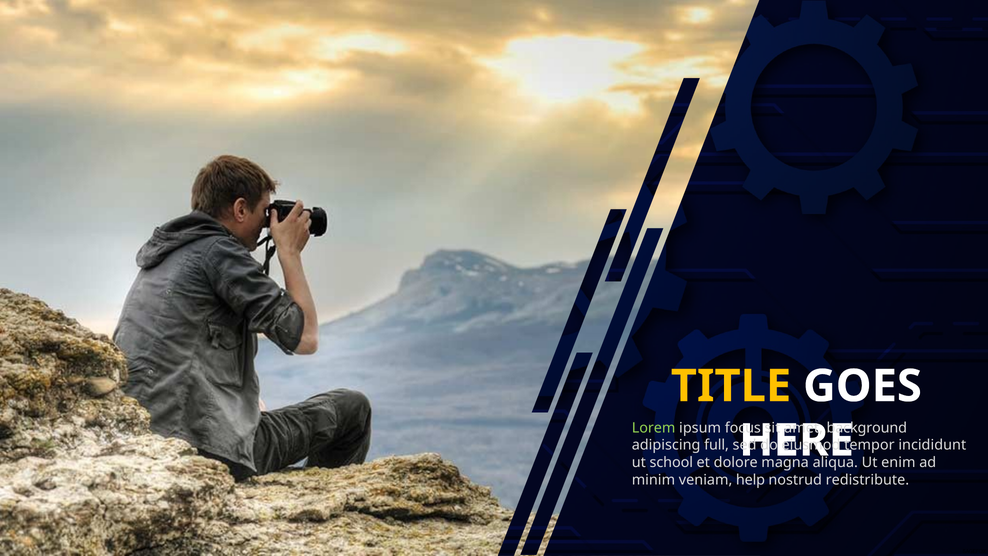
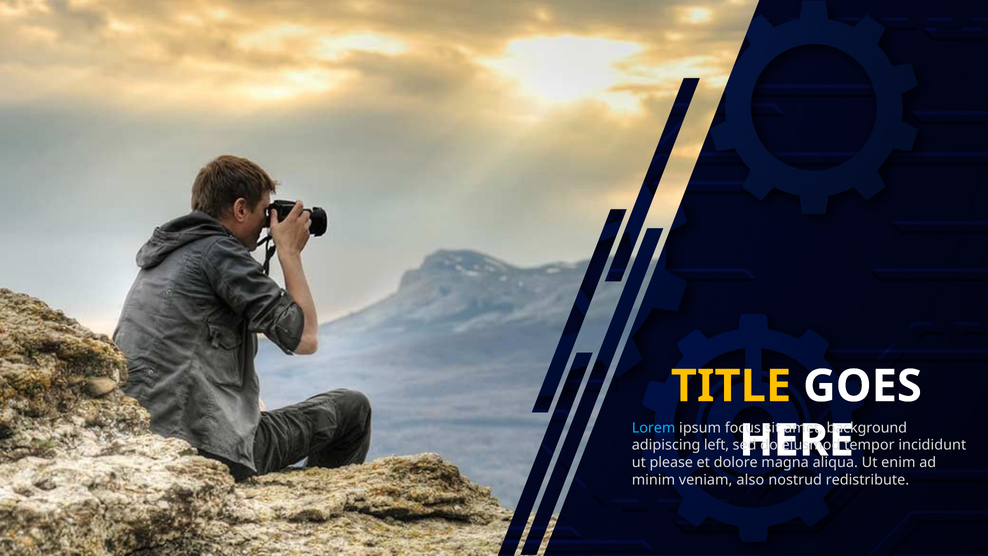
Lorem colour: light green -> light blue (654, 428)
full: full -> left (717, 445)
school: school -> please (671, 462)
help: help -> also (750, 480)
